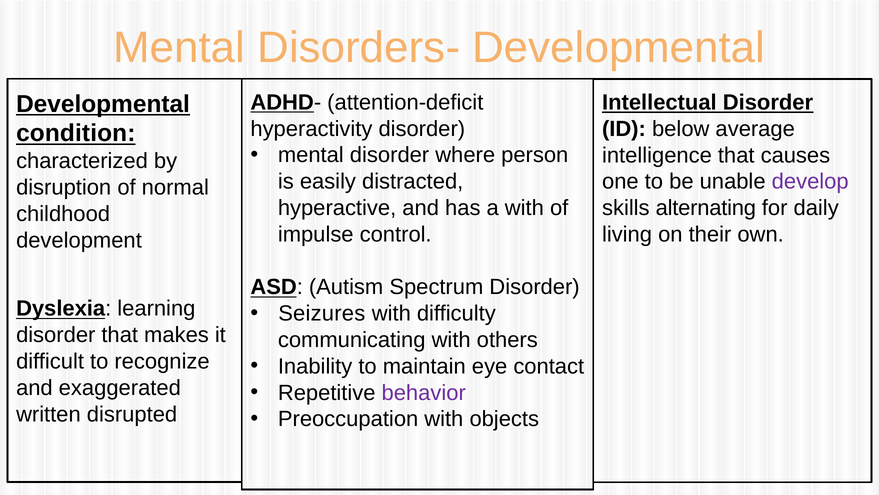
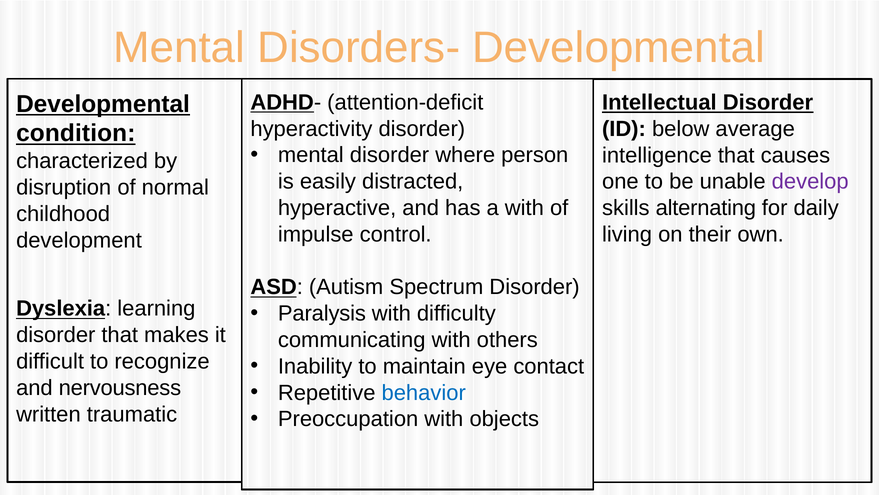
Seizures: Seizures -> Paralysis (322, 313)
exaggerated: exaggerated -> nervousness (120, 387)
behavior colour: purple -> blue (424, 392)
disrupted: disrupted -> traumatic (132, 414)
